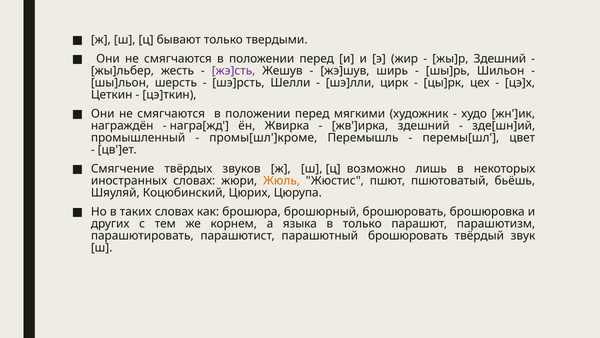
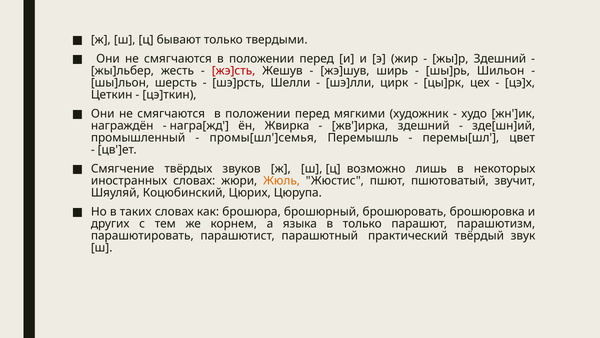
жэ]сть colour: purple -> red (234, 71)
промы[шл']кроме: промы[шл']кроме -> промы[шл']семья (263, 138)
бьёшь: бьёшь -> звучит (515, 181)
парашютный брошюровать: брошюровать -> практический (408, 236)
